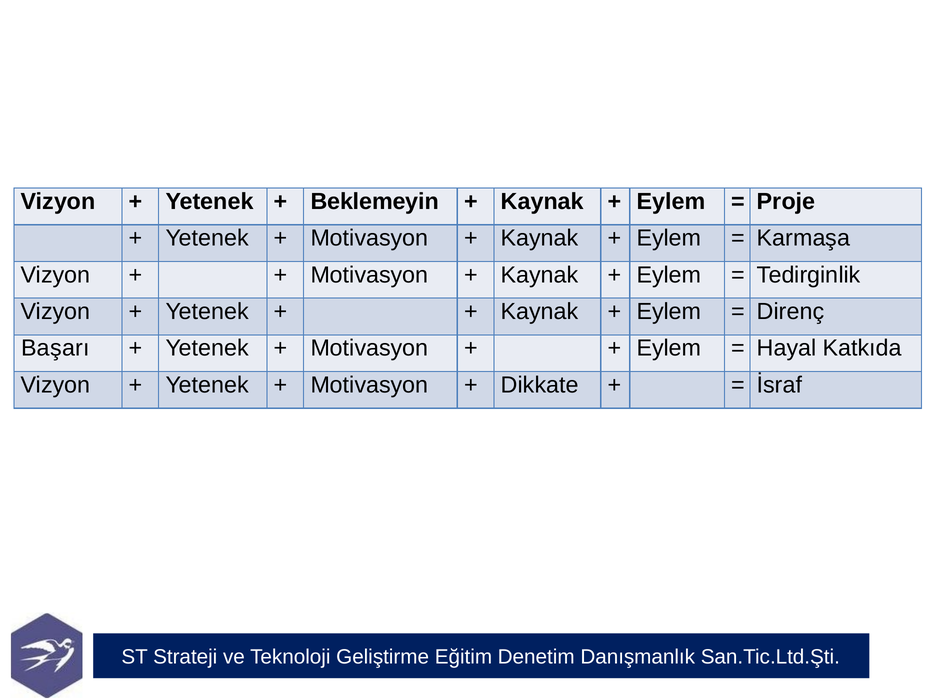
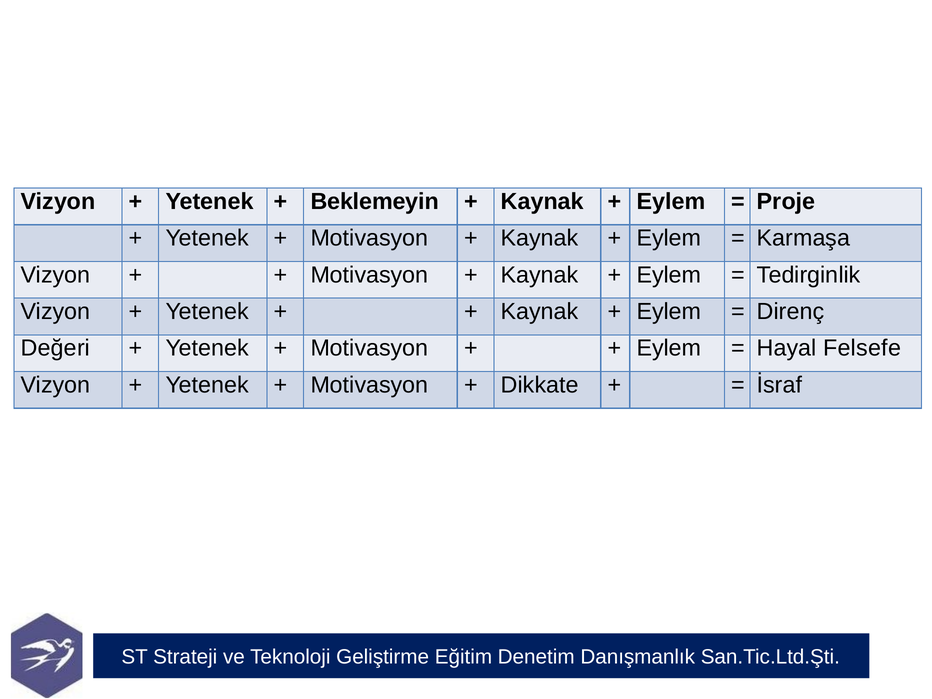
Başarı: Başarı -> Değeri (56, 348)
Katkıda: Katkıda -> Felsefe (862, 348)
